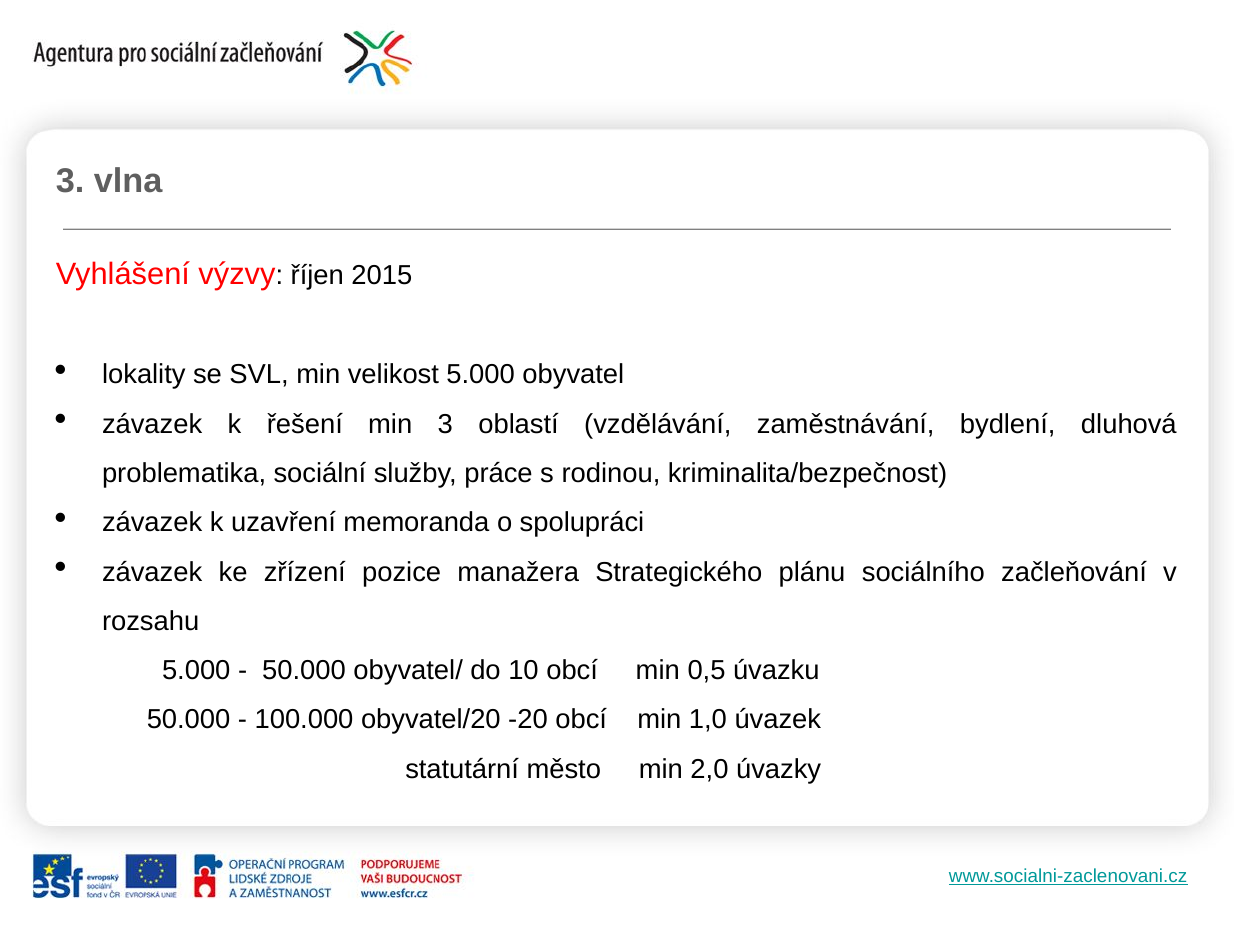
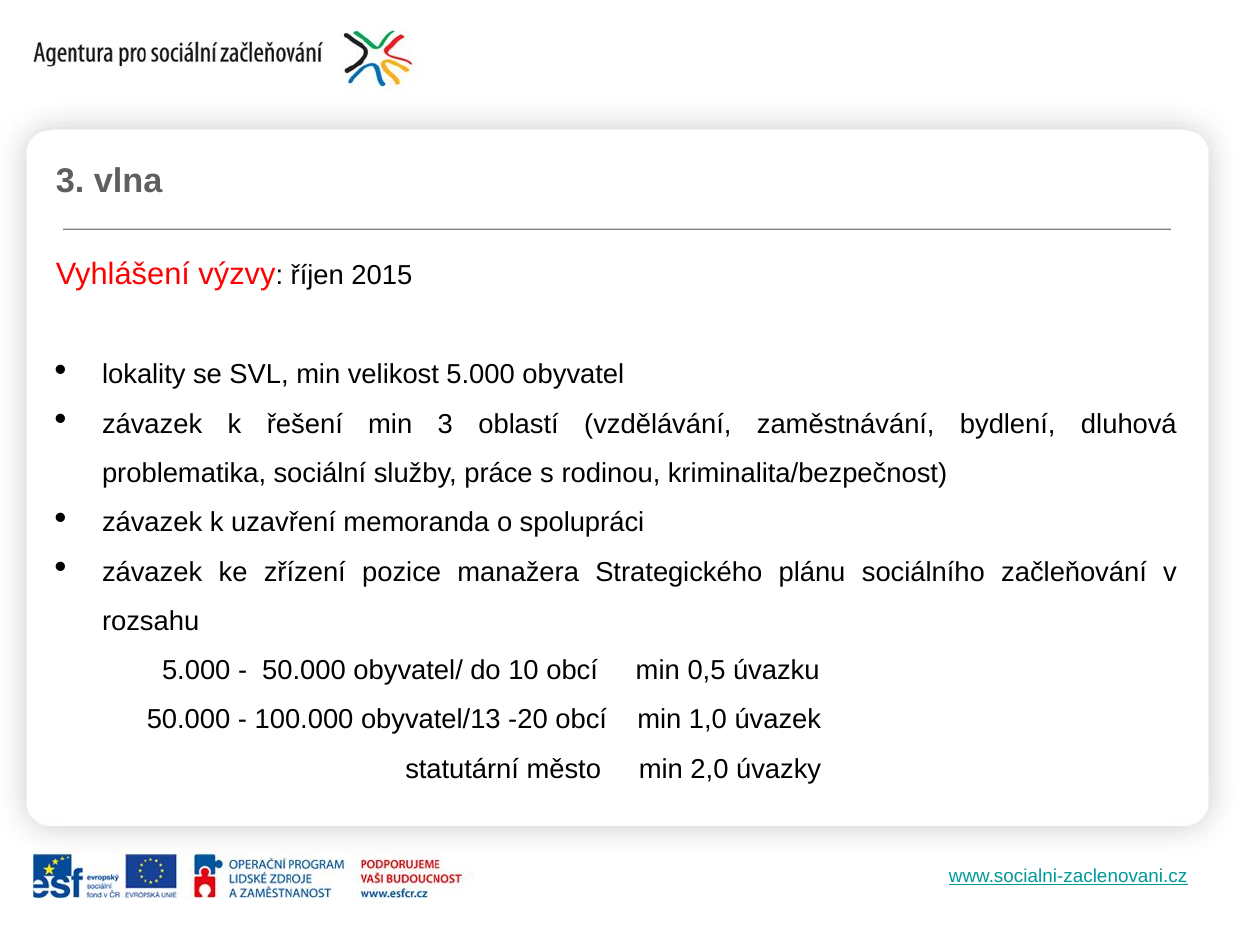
obyvatel/20: obyvatel/20 -> obyvatel/13 (431, 720)
